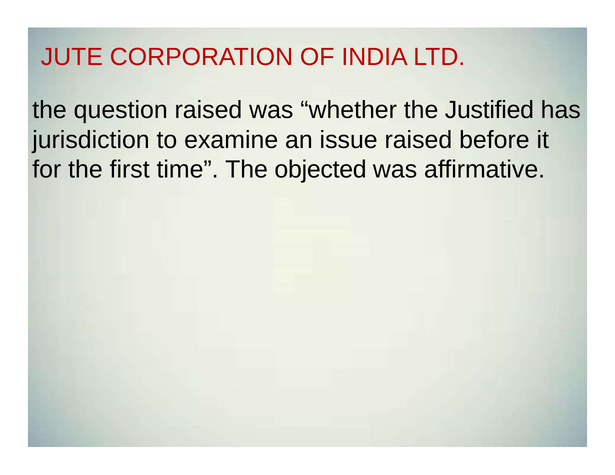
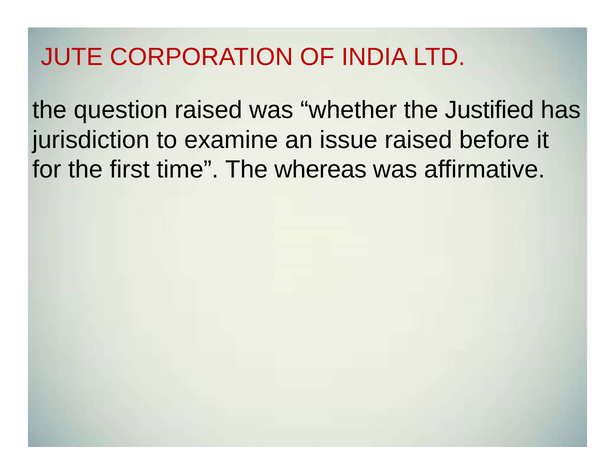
objected: objected -> whereas (321, 170)
